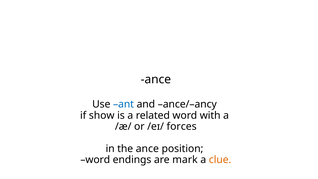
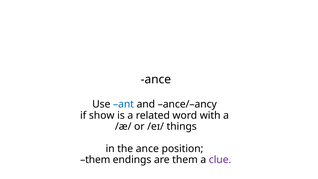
forces: forces -> things (182, 126)
word: word -> them (95, 160)
are mark: mark -> them (185, 160)
clue colour: orange -> purple (220, 160)
